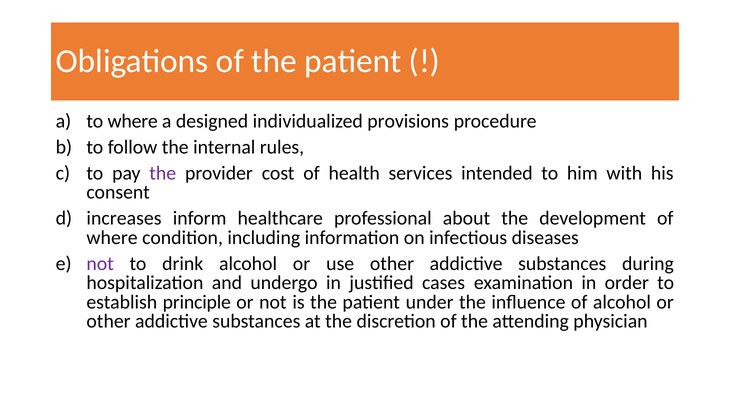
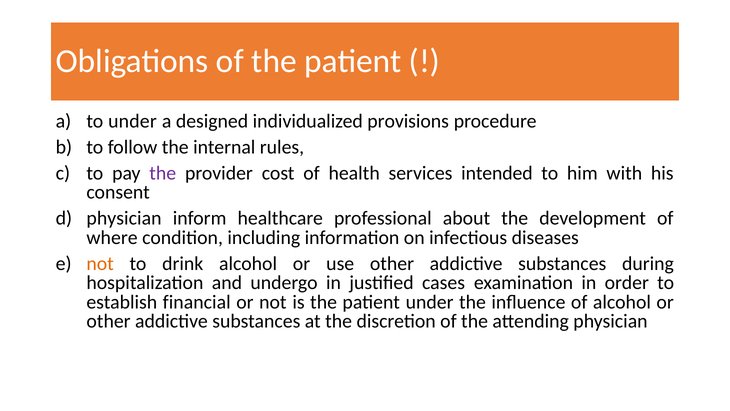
to where: where -> under (132, 121)
increases: increases -> physician (124, 218)
not colour: purple -> orange (100, 263)
principle: principle -> financial (197, 302)
